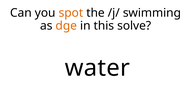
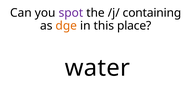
spot colour: orange -> purple (71, 13)
swimming: swimming -> containing (152, 13)
solve: solve -> place (134, 26)
